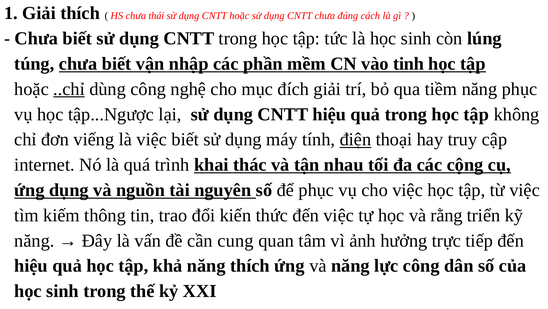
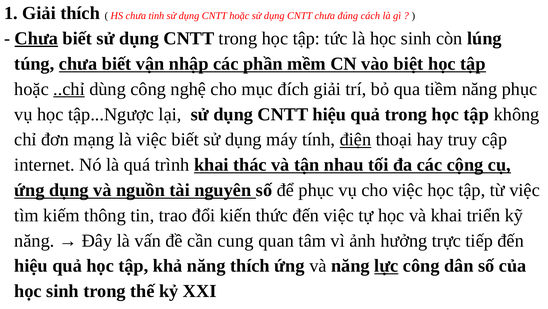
thái: thái -> tinh (156, 16)
Chưa underline: none -> present (36, 38)
tinh: tinh -> biệt (408, 64)
viếng: viếng -> mạng (94, 139)
và rằng: rằng -> khai (446, 215)
lực underline: none -> present (386, 265)
